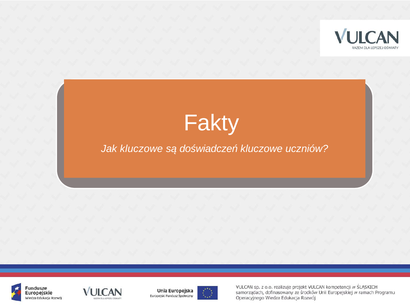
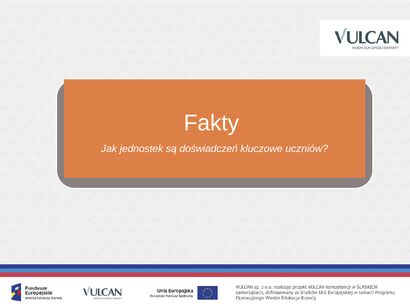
Jak kluczowe: kluczowe -> jednostek (141, 149)
